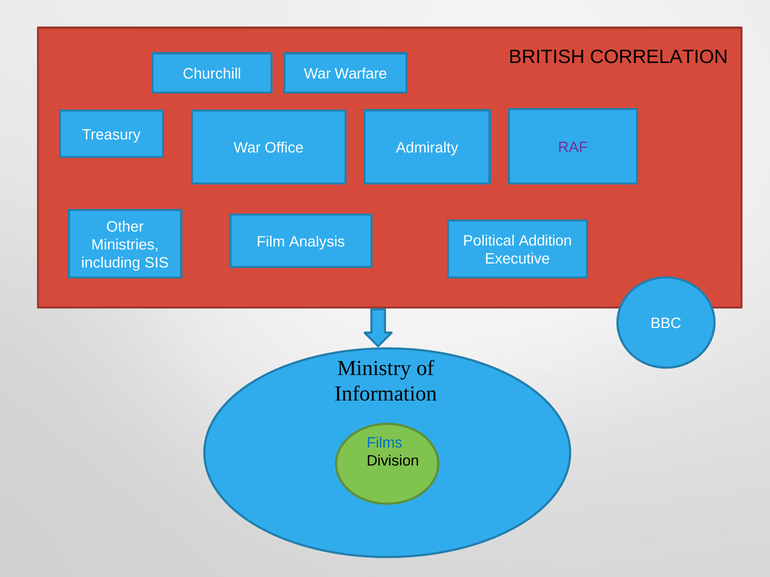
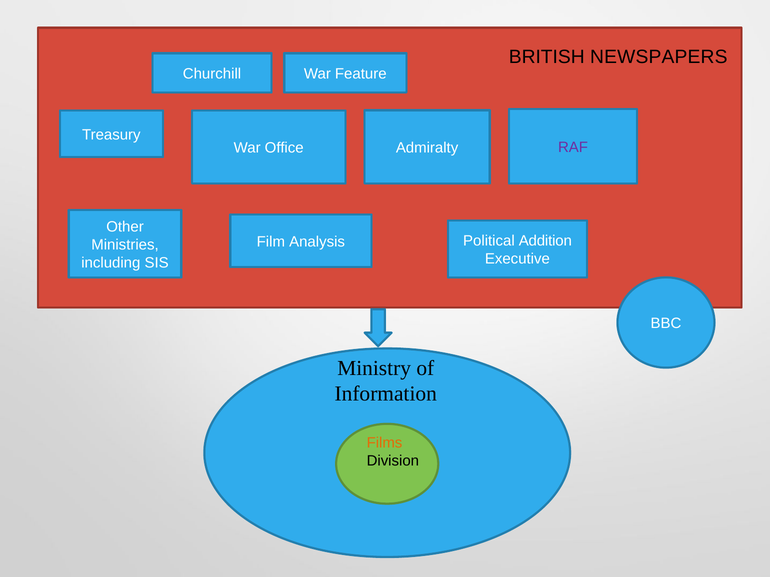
CORRELATION: CORRELATION -> NEWSPAPERS (659, 57)
Warfare: Warfare -> Feature (361, 74)
Films colour: blue -> orange (385, 443)
